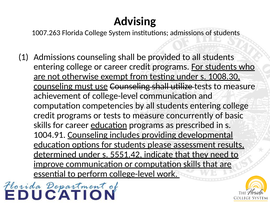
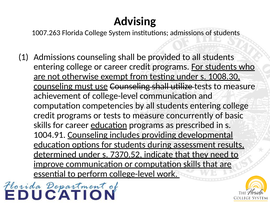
please: please -> during (159, 144)
5551.42: 5551.42 -> 7370.52 (126, 154)
